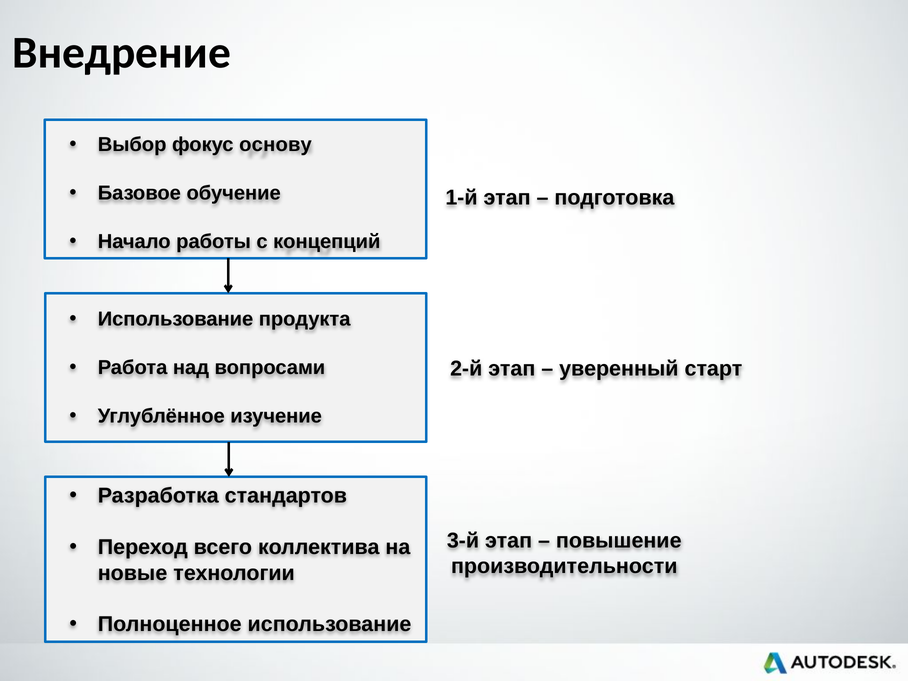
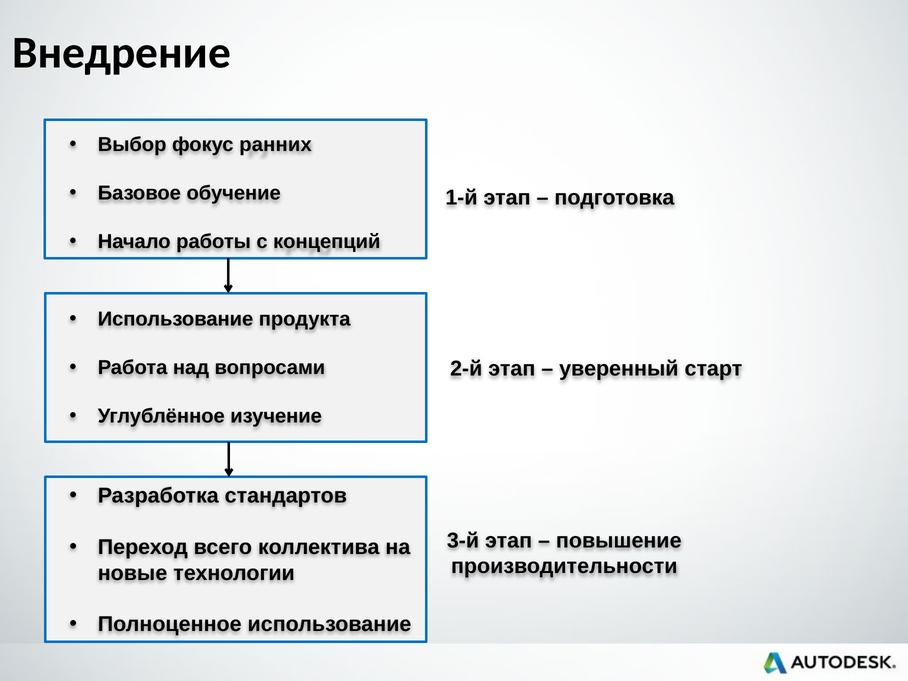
основу: основу -> ранних (276, 145)
